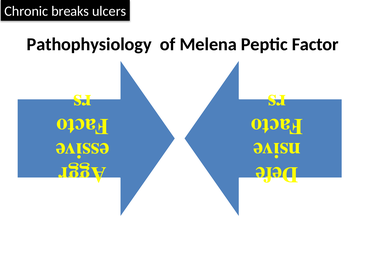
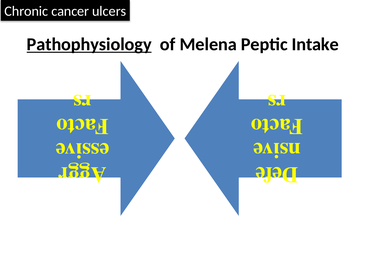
breaks: breaks -> cancer (70, 11)
Pathophysiology underline: none -> present (89, 44)
Factor: Factor -> Intake (315, 44)
